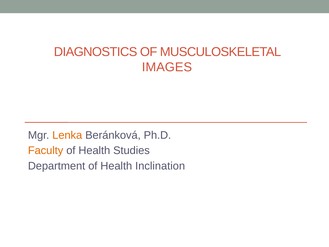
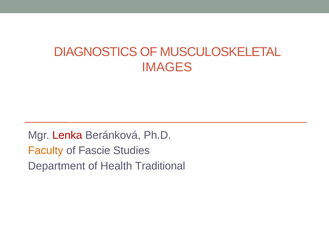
Lenka colour: orange -> red (67, 135)
Health: Health -> Fascie (94, 150)
Inclination: Inclination -> Traditional (160, 166)
